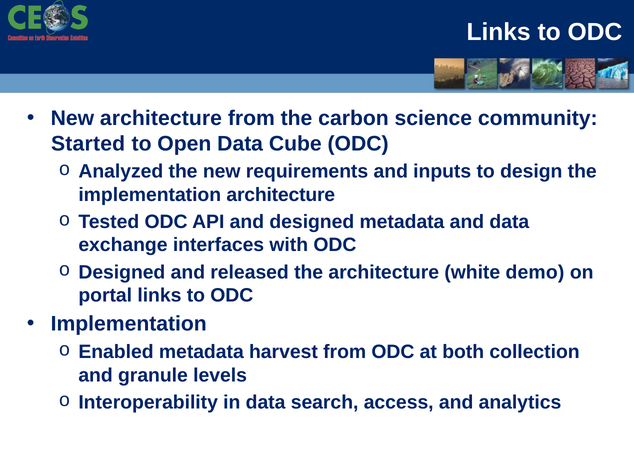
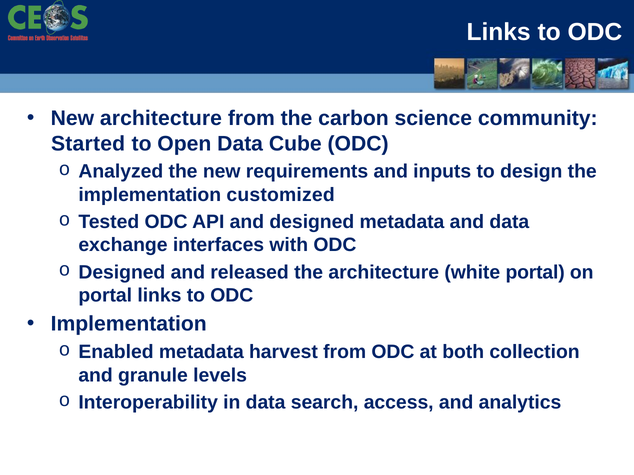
implementation architecture: architecture -> customized (281, 195)
white demo: demo -> portal (535, 272)
